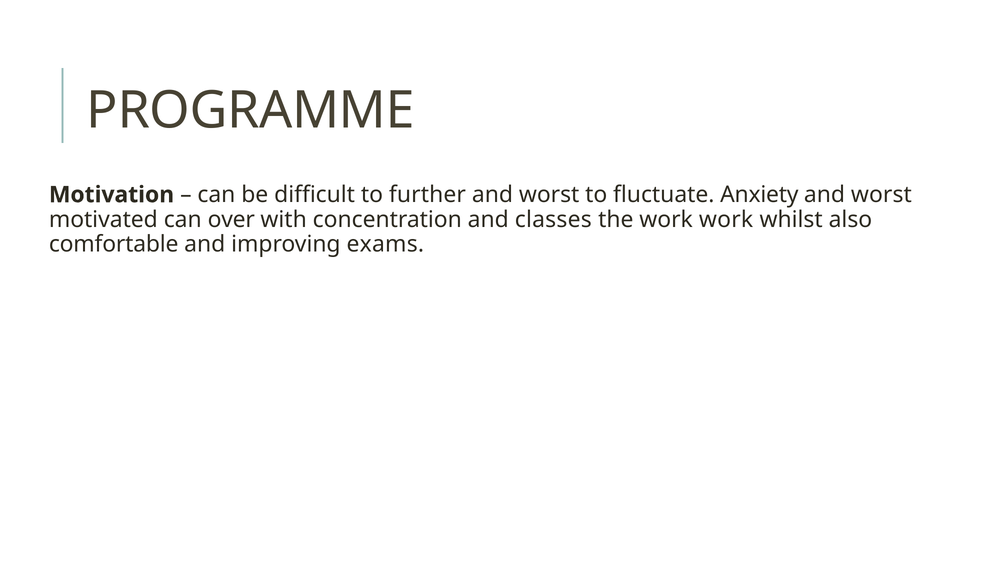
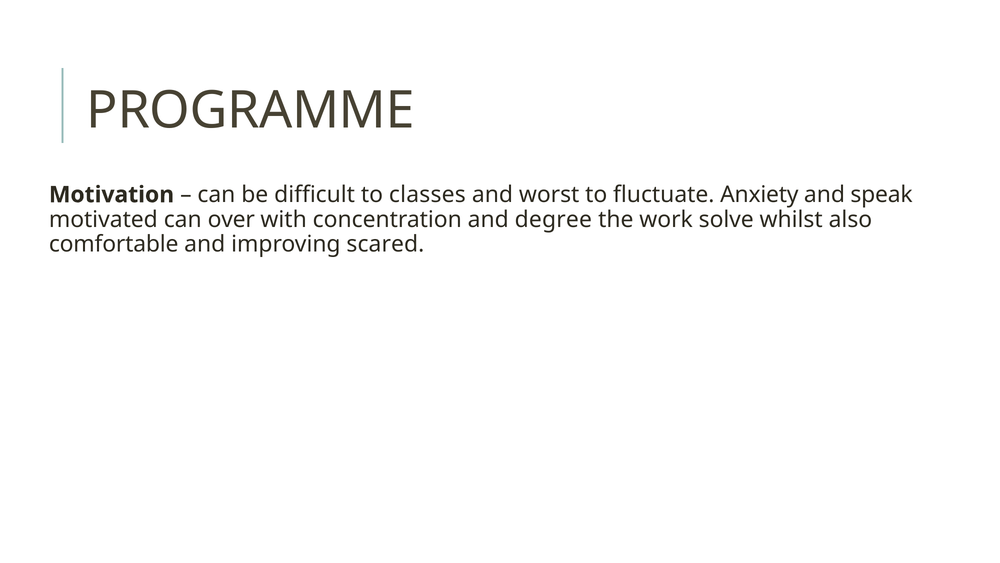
further: further -> classes (427, 195)
worst: worst -> speak (882, 195)
classes: classes -> degree (553, 219)
work work: work -> solve (726, 219)
exams: exams -> scared (385, 244)
